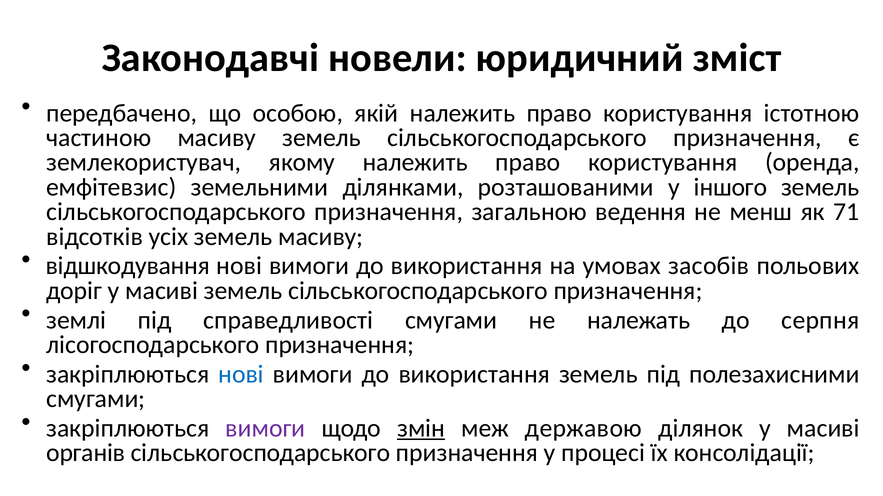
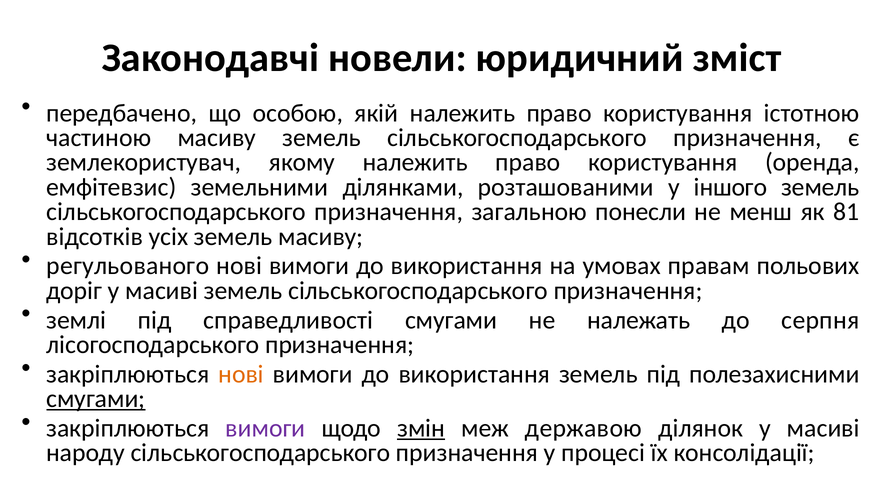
ведення: ведення -> понесли (641, 212)
71: 71 -> 81 (846, 212)
відшкодування: відшкодування -> регульованого (128, 266)
засобів: засобів -> правам (709, 266)
нові colour: blue -> orange (241, 375)
смугами underline: none -> present (96, 399)
органів: органів -> народу (86, 454)
